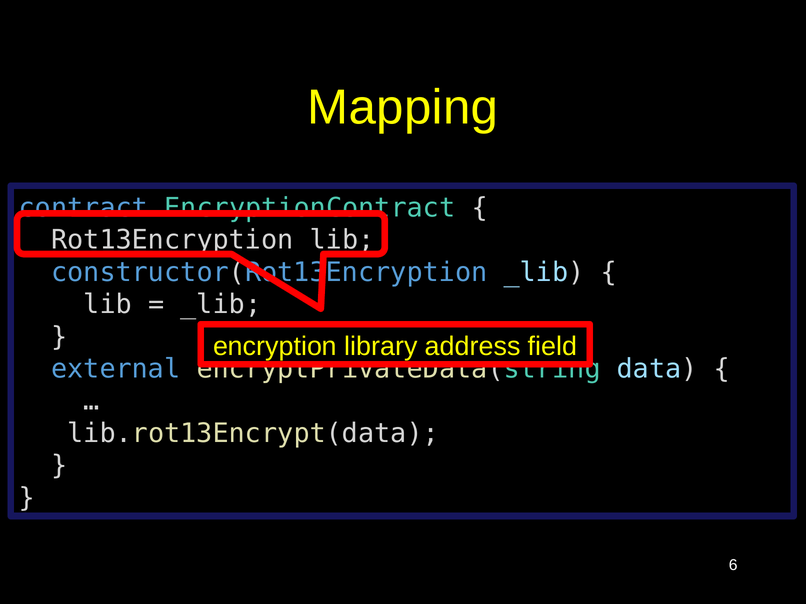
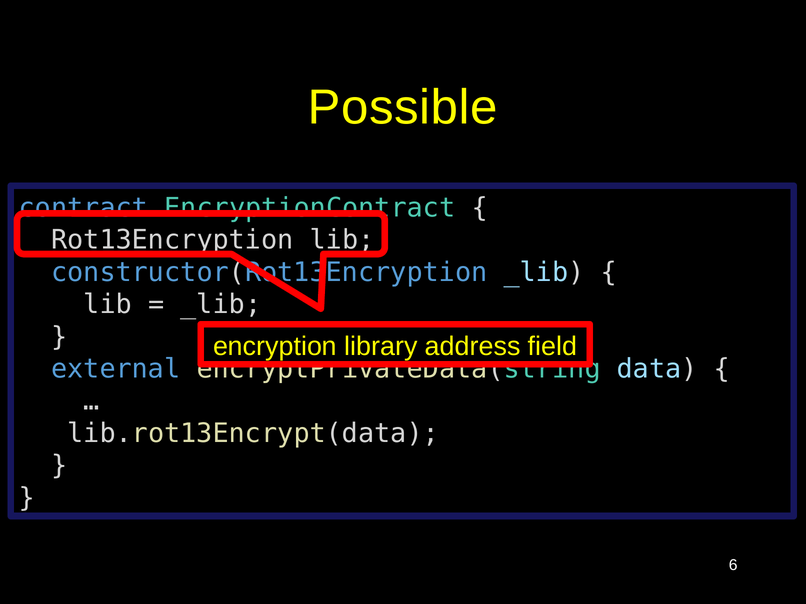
Mapping: Mapping -> Possible (403, 108)
